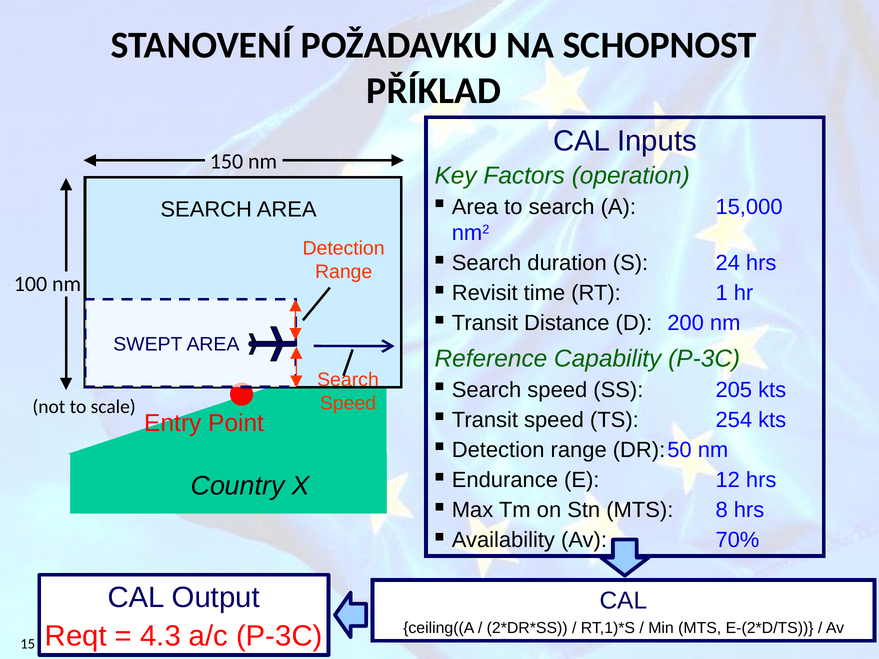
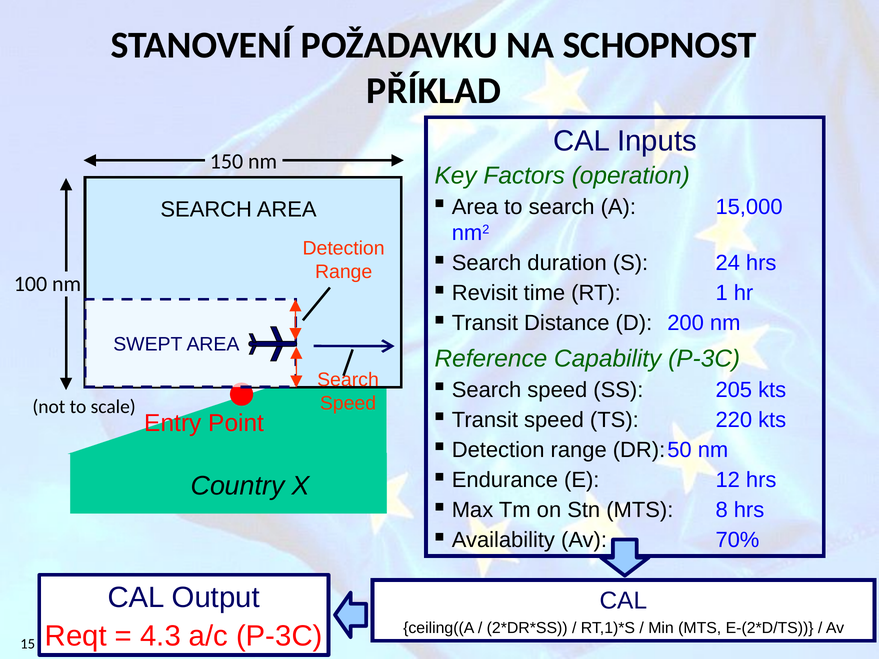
254: 254 -> 220 (734, 420)
